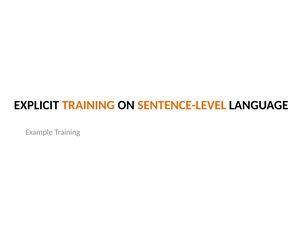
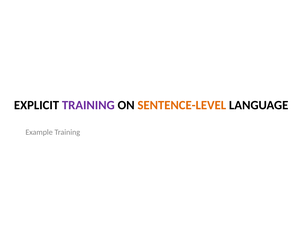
TRAINING colour: orange -> purple (88, 105)
